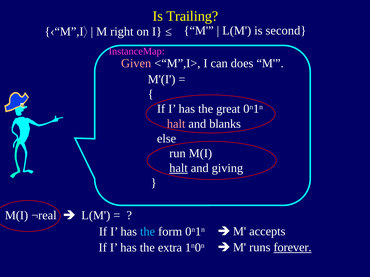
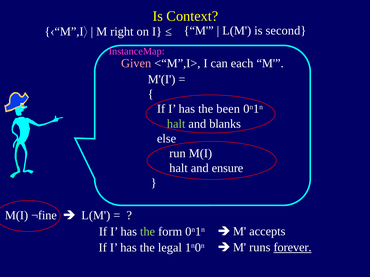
Trailing: Trailing -> Context (192, 16)
does: does -> each (242, 63)
great: great -> been (228, 109)
halt colour: pink -> light green (176, 124)
halt underline: present -> none (179, 168)
giving: giving -> ensure (227, 168)
¬real: ¬real -> ¬fine (44, 216)
the colour: light blue -> light green (148, 232)
extra: extra -> legal (170, 248)
